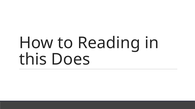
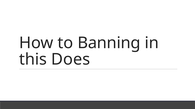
Reading: Reading -> Banning (109, 43)
